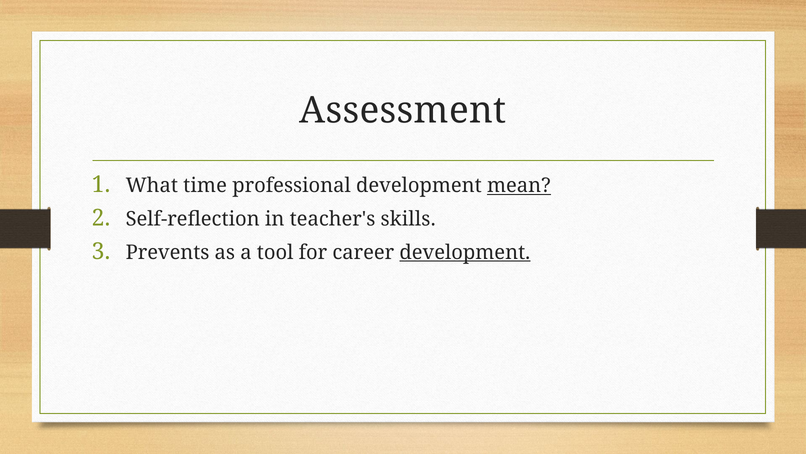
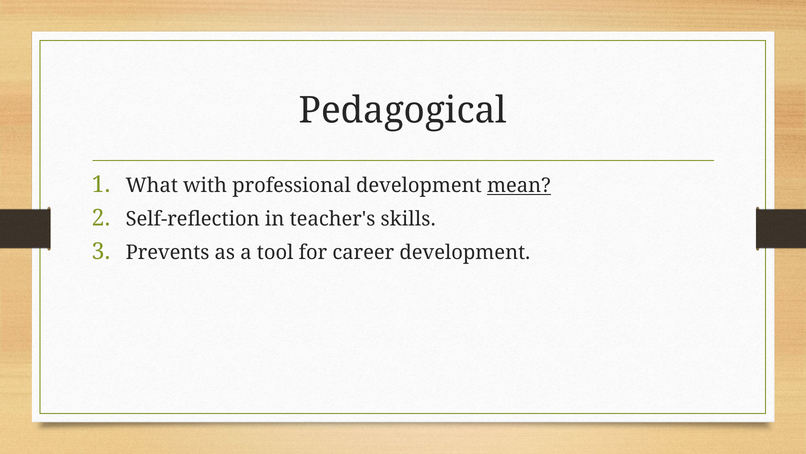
Assessment: Assessment -> Pedagogical (403, 111)
time: time -> with (205, 186)
development underline: present -> none (465, 252)
